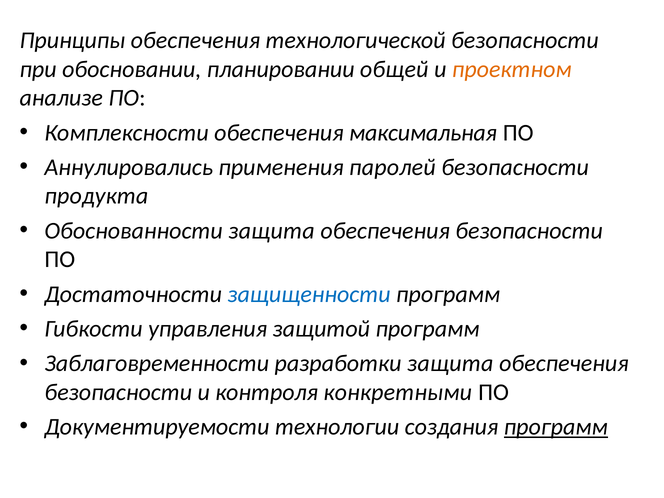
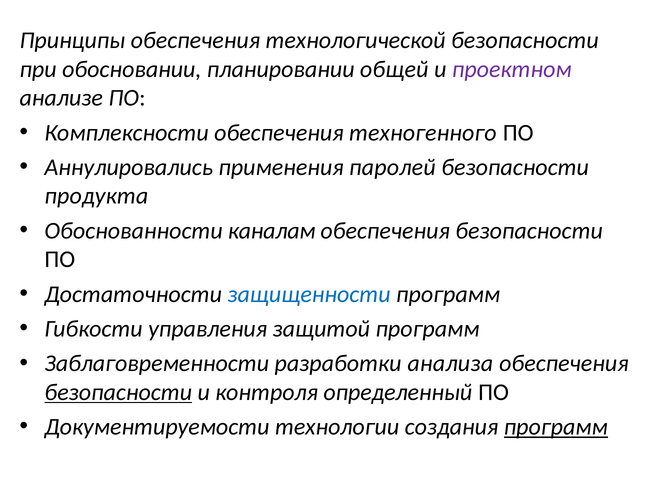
проектном colour: orange -> purple (512, 69)
максимальная: максимальная -> техногенного (423, 133)
Обоснованности защита: защита -> каналам (272, 231)
разработки защита: защита -> анализа (450, 363)
безопасности underline: none -> present (118, 392)
конкретными: конкретными -> определенный (398, 392)
